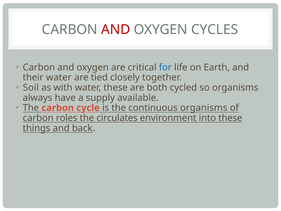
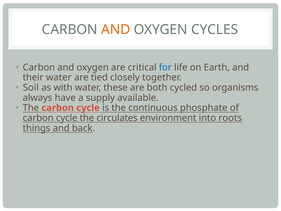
AND colour: red -> orange (116, 29)
continuous organisms: organisms -> phosphate (204, 108)
roles: roles -> cycle (67, 118)
into these: these -> roots (230, 118)
